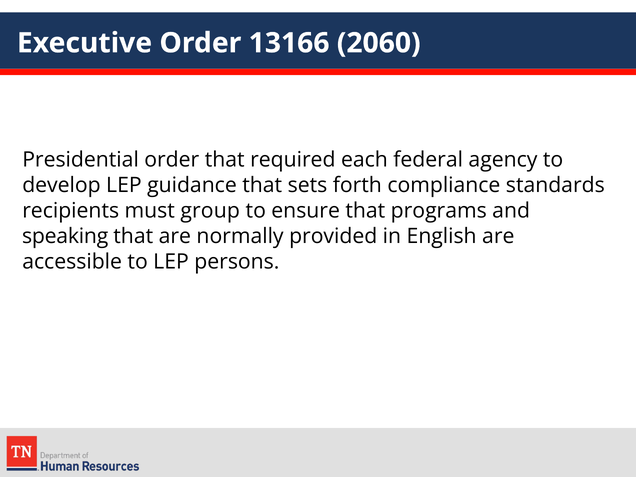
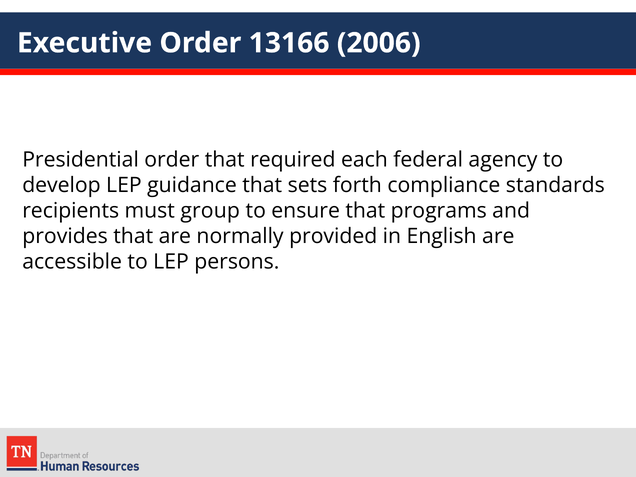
2060: 2060 -> 2006 (379, 43)
speaking: speaking -> provides (65, 236)
